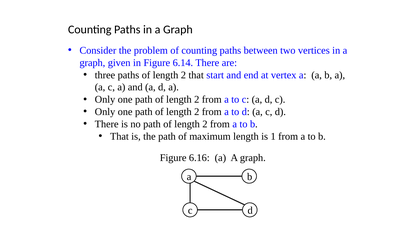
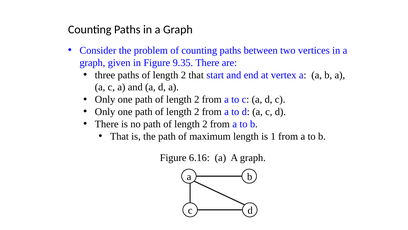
6.14: 6.14 -> 9.35 (183, 63)
